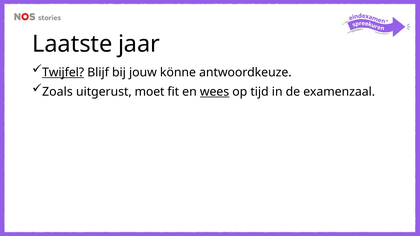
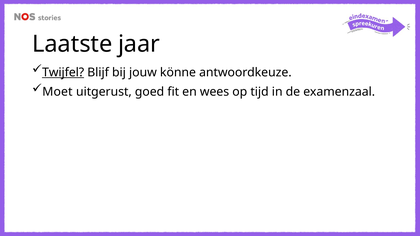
Zoals: Zoals -> Moet (57, 92)
moet: moet -> goed (150, 92)
wees underline: present -> none (215, 92)
